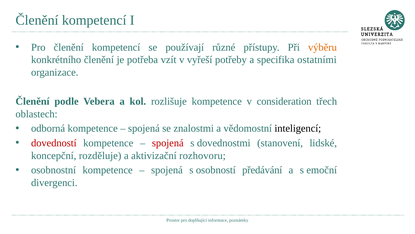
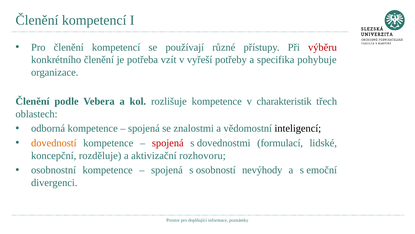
výběru colour: orange -> red (323, 47)
ostatními: ostatními -> pohybuje (317, 60)
consideration: consideration -> charakteristik (284, 101)
dovedností colour: red -> orange (54, 143)
stanovení: stanovení -> formulací (280, 143)
předávání: předávání -> nevýhody (262, 170)
